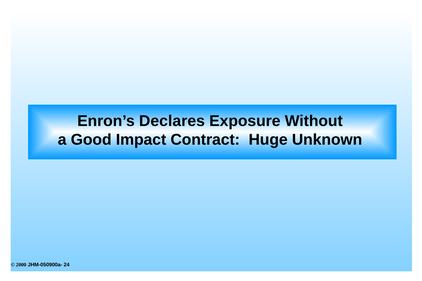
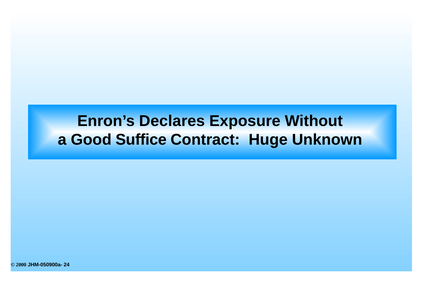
Impact: Impact -> Suffice (141, 140)
